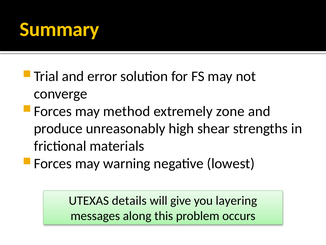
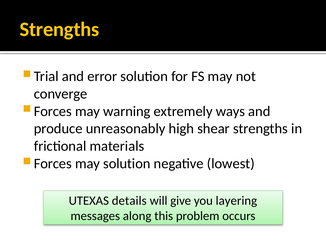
Summary: Summary -> Strengths (59, 29)
method: method -> warning (127, 111)
zone: zone -> ways (230, 111)
may warning: warning -> solution (127, 163)
